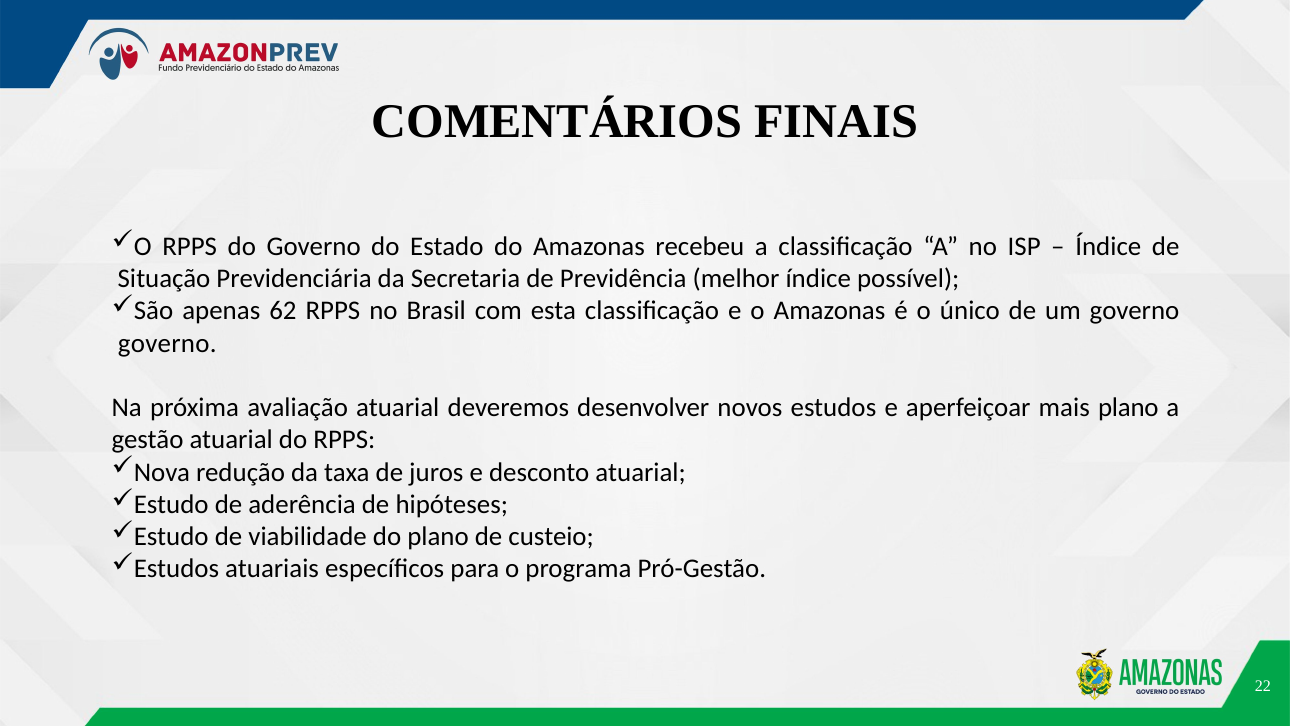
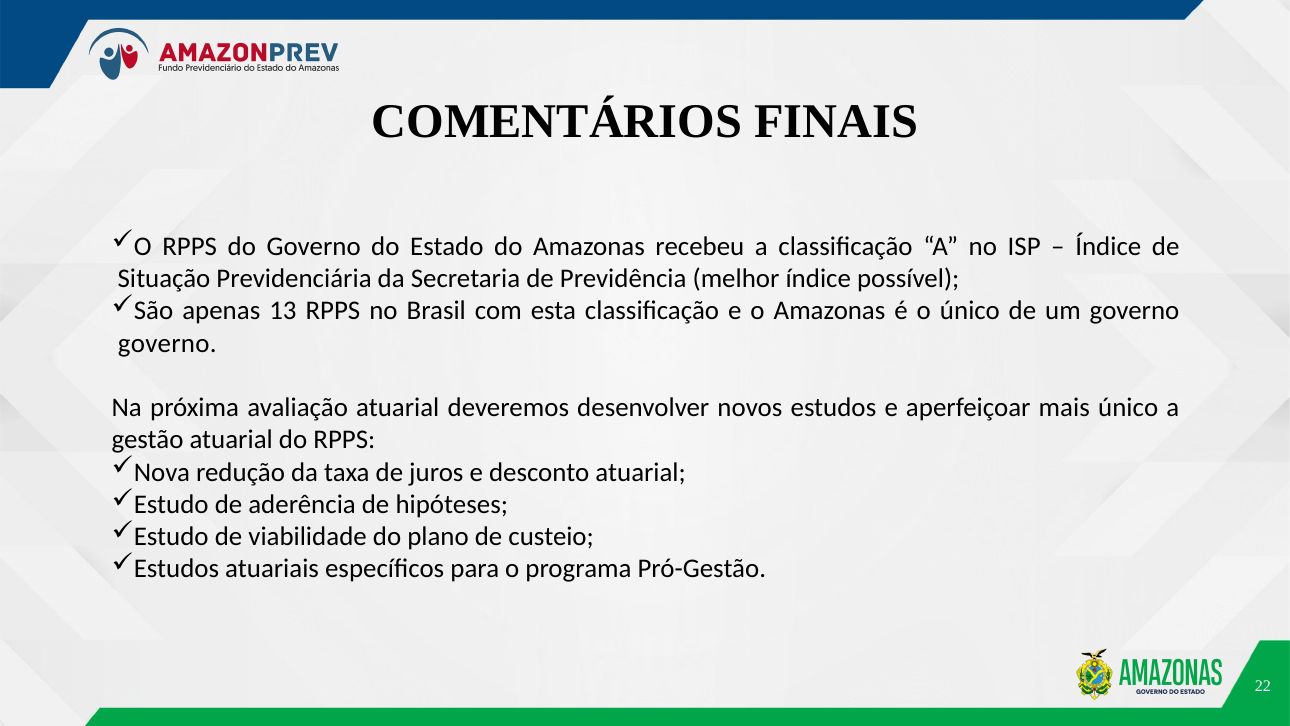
62: 62 -> 13 (283, 311)
mais plano: plano -> único (1128, 407)
